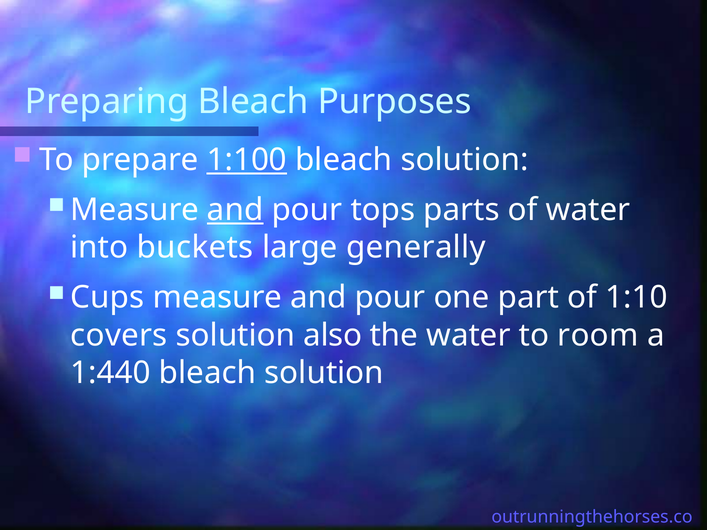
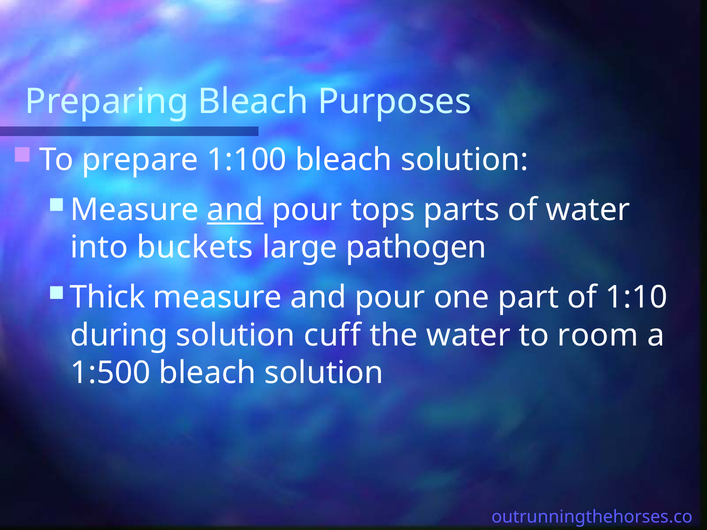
1:100 underline: present -> none (247, 160)
generally: generally -> pathogen (416, 248)
Cups: Cups -> Thick (108, 298)
covers: covers -> during (119, 335)
also: also -> cuff (332, 335)
1:440: 1:440 -> 1:500 (111, 373)
